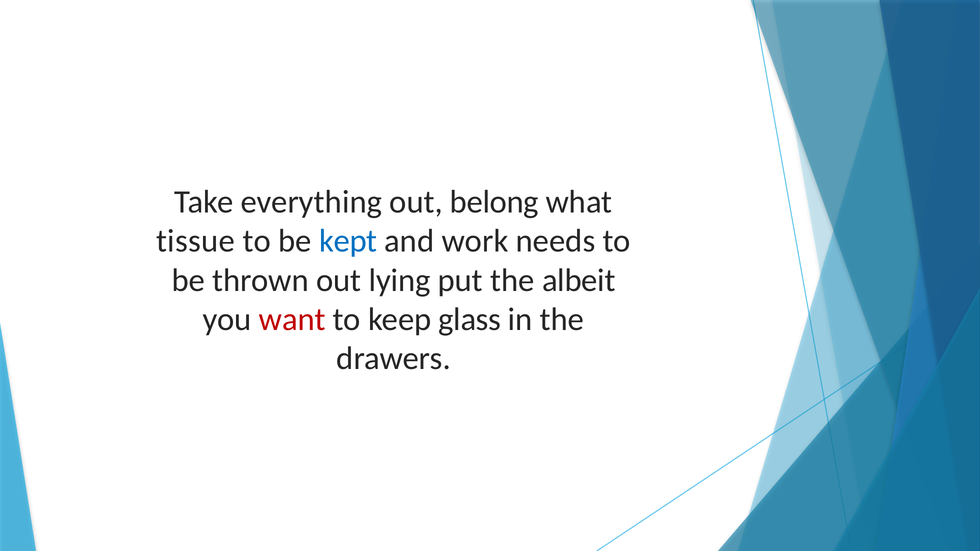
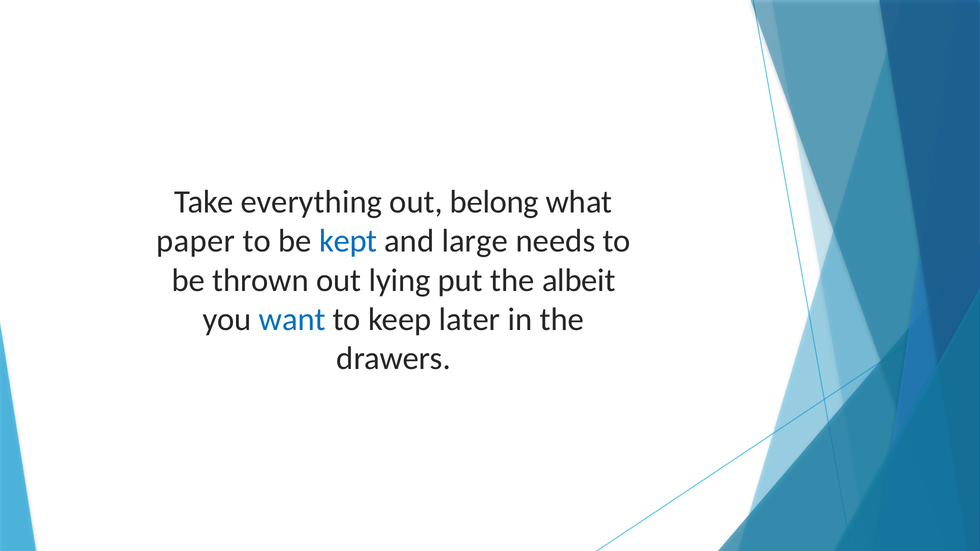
tissue: tissue -> paper (196, 241)
work: work -> large (475, 241)
want colour: red -> blue (292, 320)
glass: glass -> later (470, 320)
